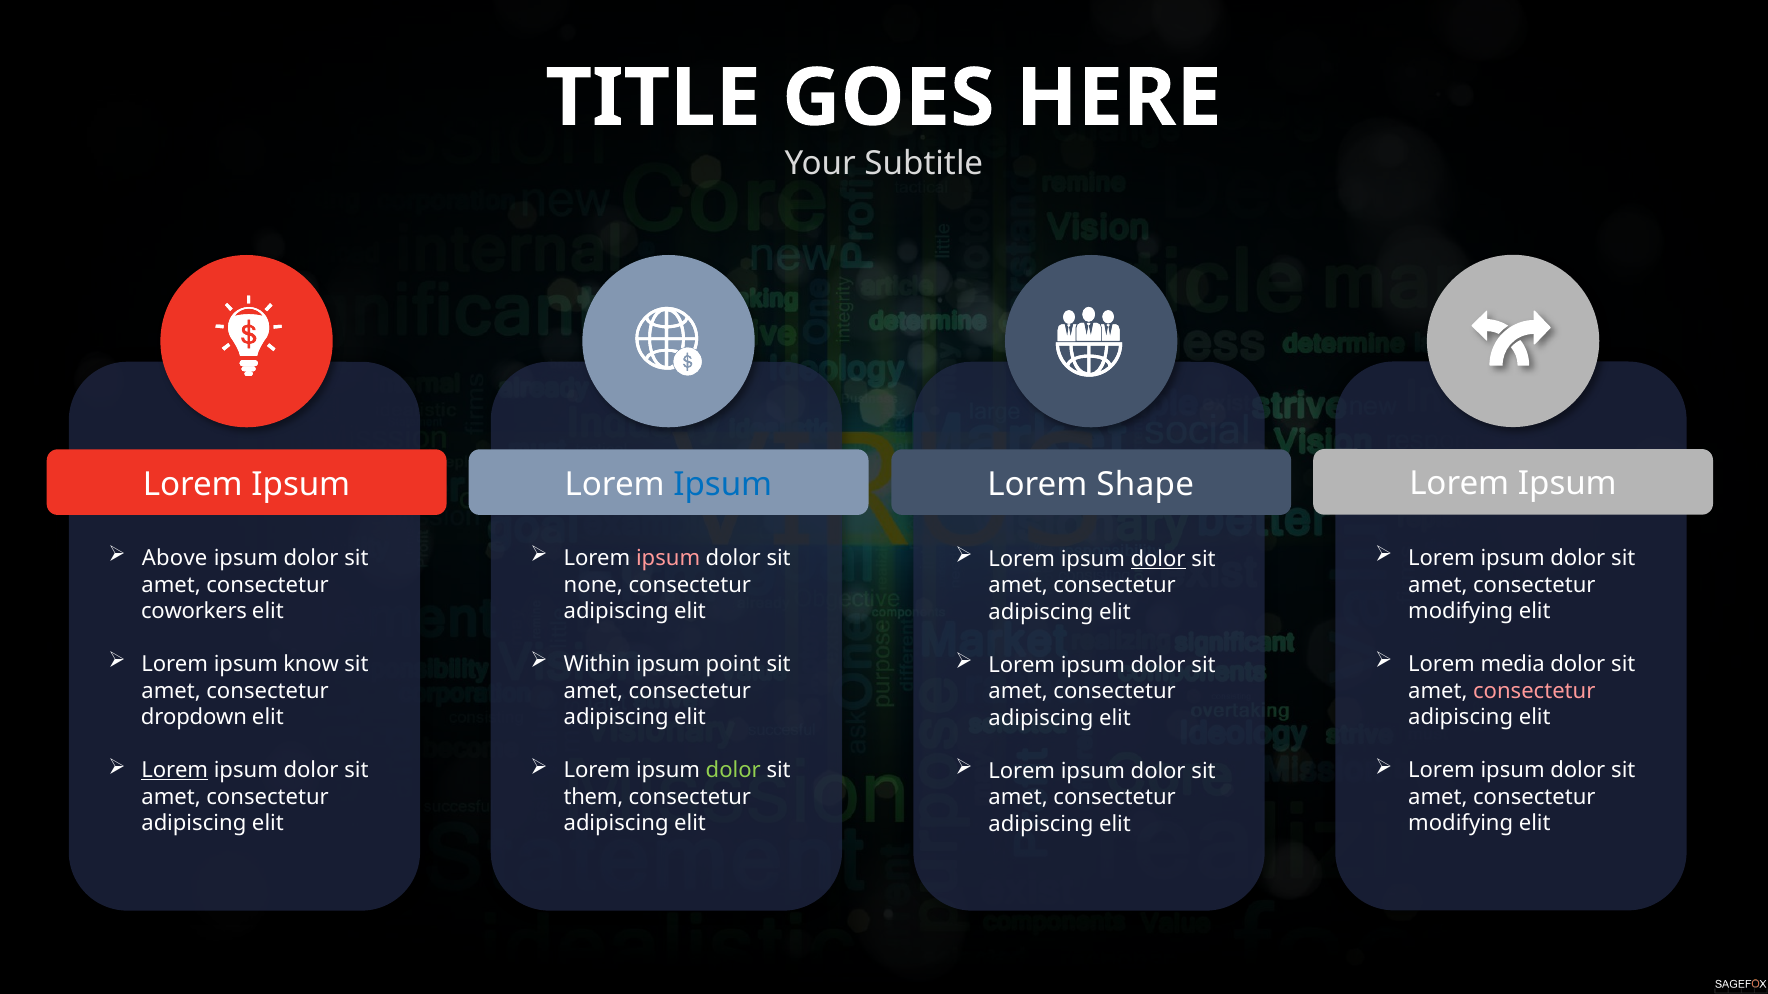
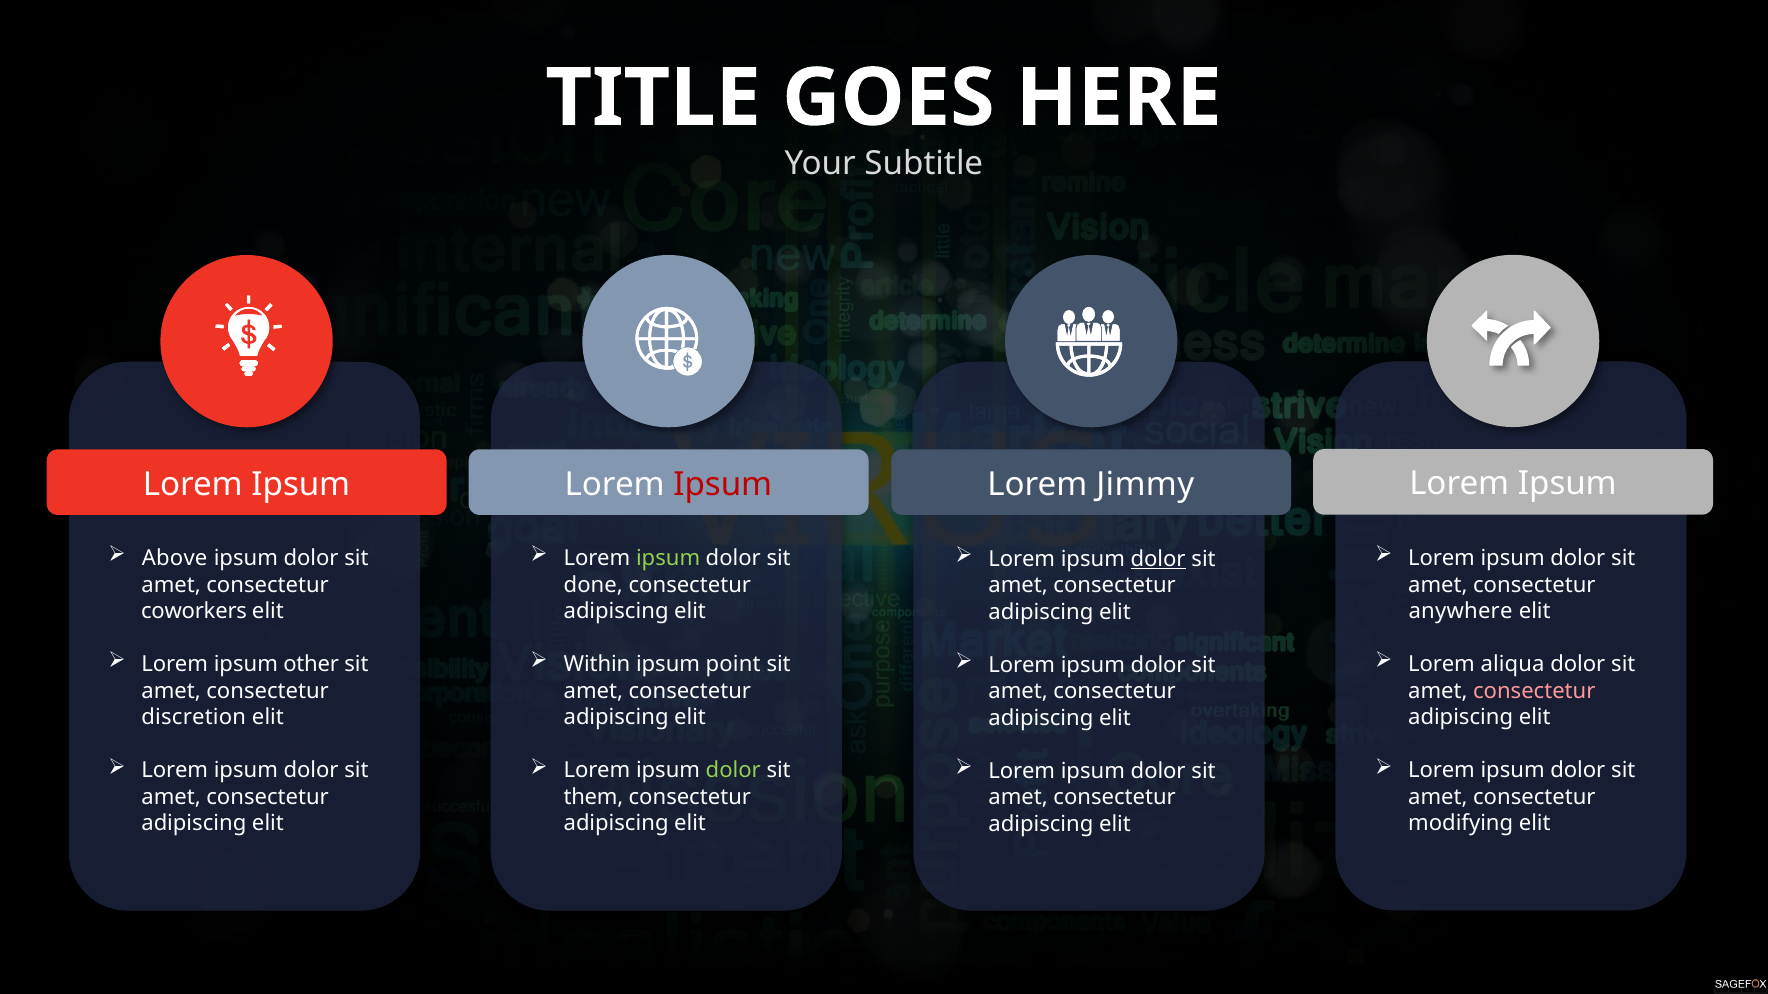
Ipsum colour: blue -> red (723, 484)
Shape: Shape -> Jimmy (1145, 484)
ipsum colour: pink -> light green (668, 559)
none: none -> done (593, 585)
modifying: modifying -> anywhere (1461, 612)
know: know -> other (311, 665)
media: media -> aliqua (1513, 665)
dropdown: dropdown -> discretion (194, 718)
Lorem underline: present -> none (175, 771)
